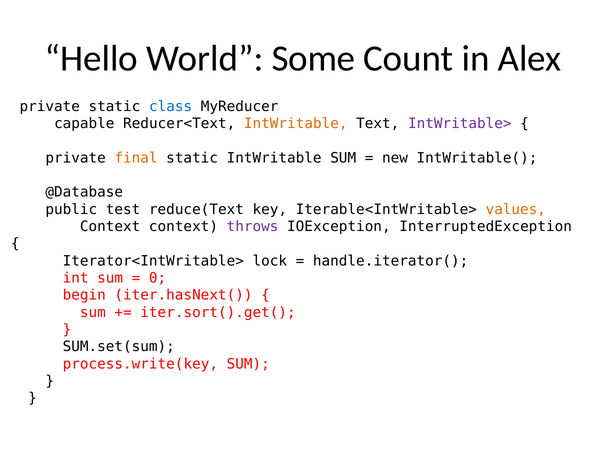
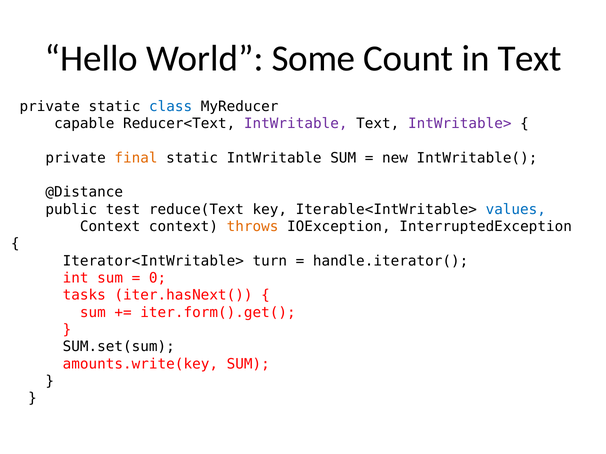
in Alex: Alex -> Text (530, 59)
IntWritable colour: orange -> purple (296, 124)
@Database: @Database -> @Distance (84, 192)
values colour: orange -> blue (516, 210)
throws colour: purple -> orange (253, 227)
lock: lock -> turn (270, 261)
begin: begin -> tasks (84, 296)
iter.sort().get(: iter.sort().get( -> iter.form().get( (218, 313)
process.write(key: process.write(key -> amounts.write(key (140, 364)
